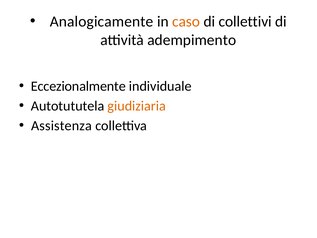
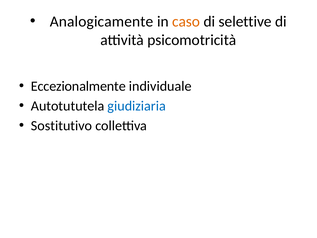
collettivi: collettivi -> selettive (245, 21)
adempimento: adempimento -> psicomotricità (192, 40)
giudiziaria colour: orange -> blue (137, 106)
Assistenza: Assistenza -> Sostitutivo (62, 126)
